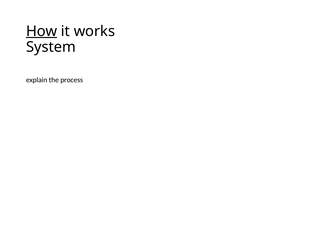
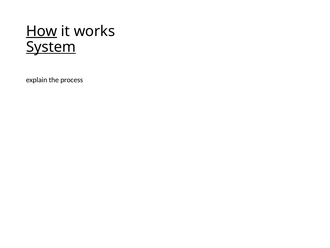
System underline: none -> present (51, 47)
